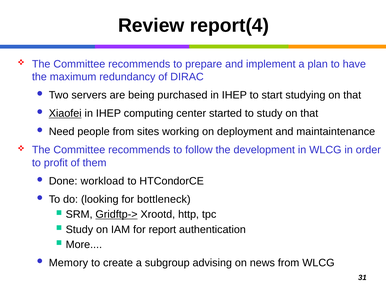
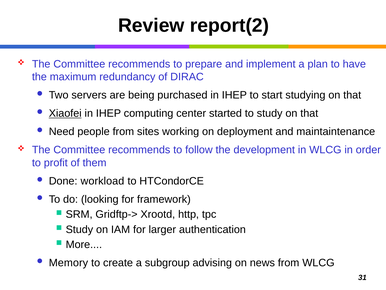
report(4: report(4 -> report(2 (229, 25)
bottleneck: bottleneck -> framework (164, 199)
Gridftp-> underline: present -> none (117, 214)
report: report -> larger (162, 229)
